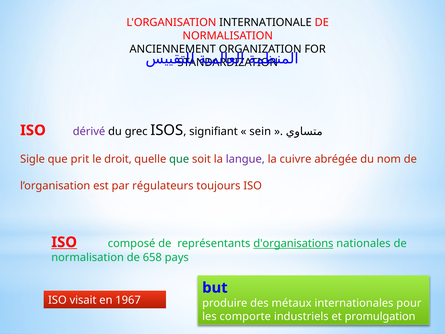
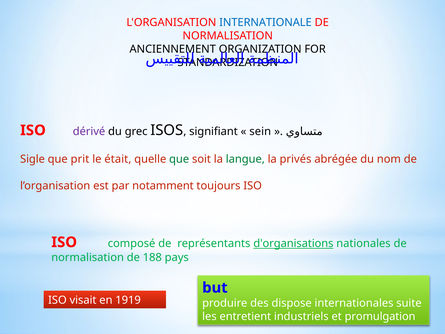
INTERNATIONALE colour: black -> blue (265, 22)
droit: droit -> était (118, 159)
langue colour: purple -> green (245, 159)
cuivre: cuivre -> privés (296, 159)
régulateurs: régulateurs -> notamment (163, 186)
ISO underline: present -> none (64, 242)
658: 658 -> 188 (152, 257)
1967: 1967 -> 1919 (128, 300)
métaux: métaux -> dispose (292, 303)
pour: pour -> suite (409, 303)
comporte: comporte -> entretient (245, 316)
